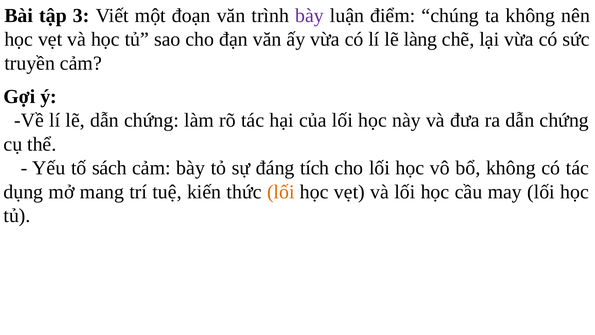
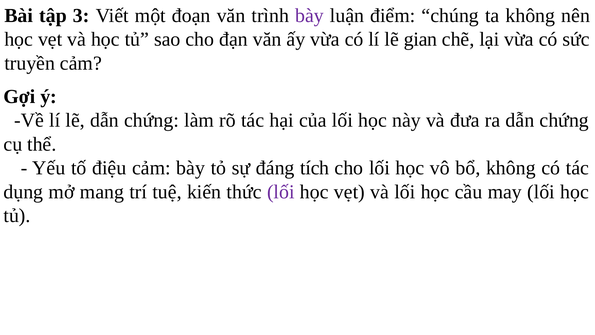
làng: làng -> gian (420, 39)
sách: sách -> điệu (109, 168)
lối colour: orange -> purple (281, 192)
